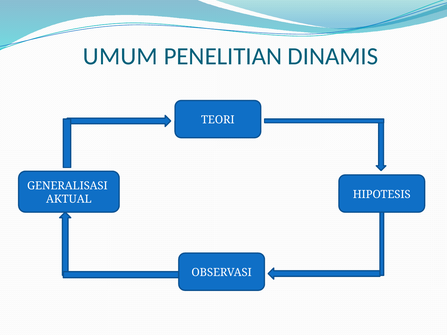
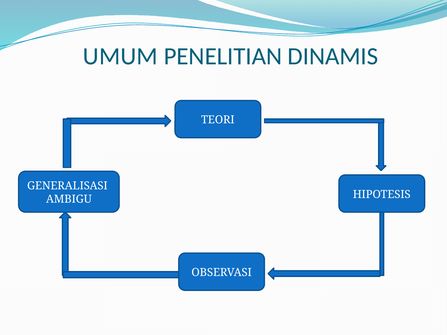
AKTUAL: AKTUAL -> AMBIGU (69, 199)
